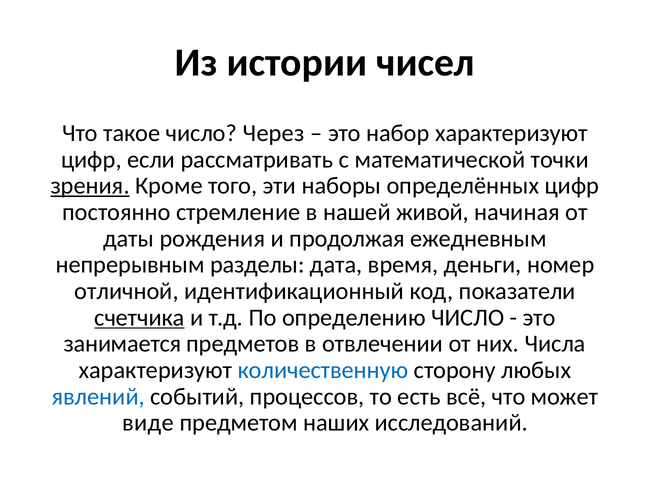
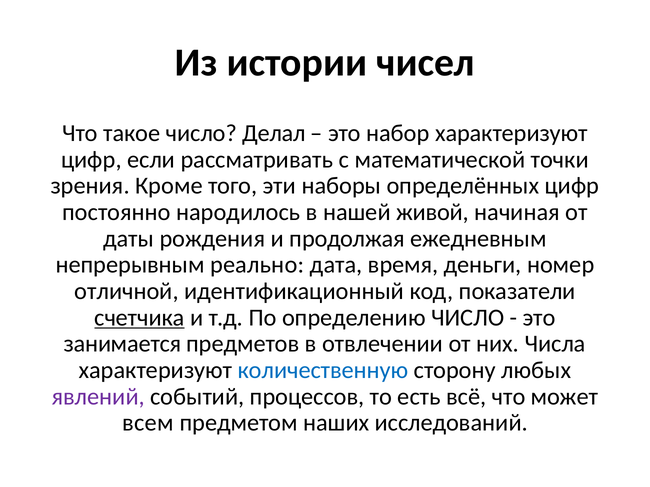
Через: Через -> Делал (274, 133)
зрения underline: present -> none (90, 186)
стремление: стремление -> народилось (238, 212)
разделы: разделы -> реально (257, 265)
явлений colour: blue -> purple (98, 397)
виде: виде -> всем (148, 423)
